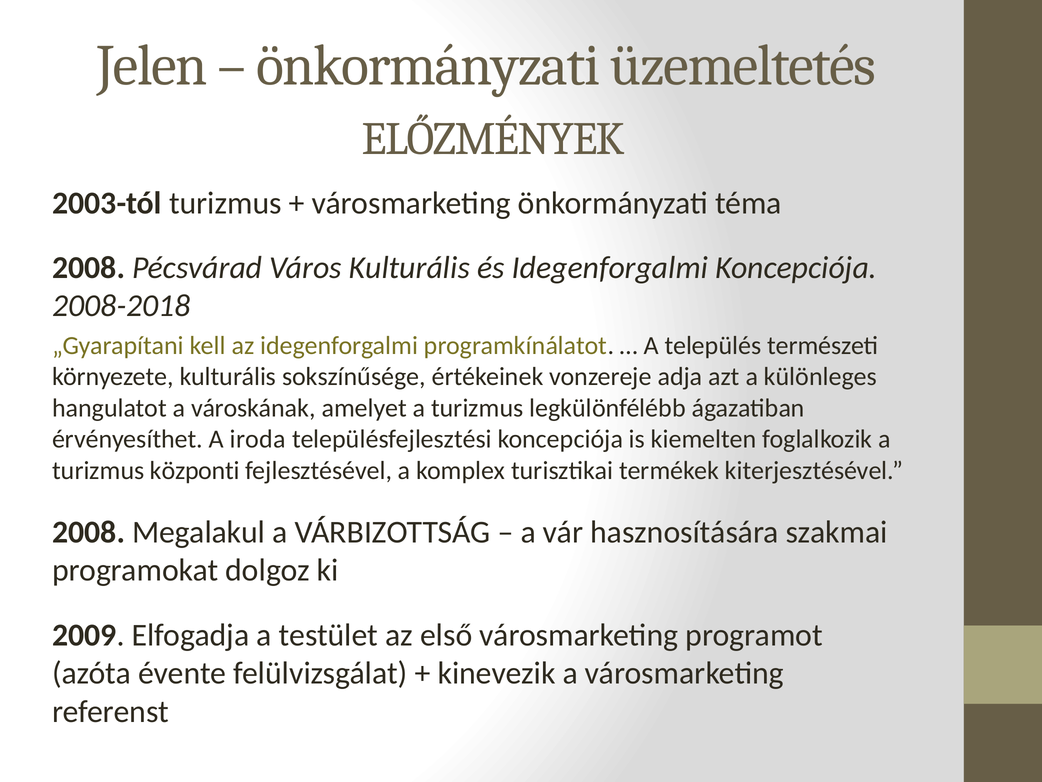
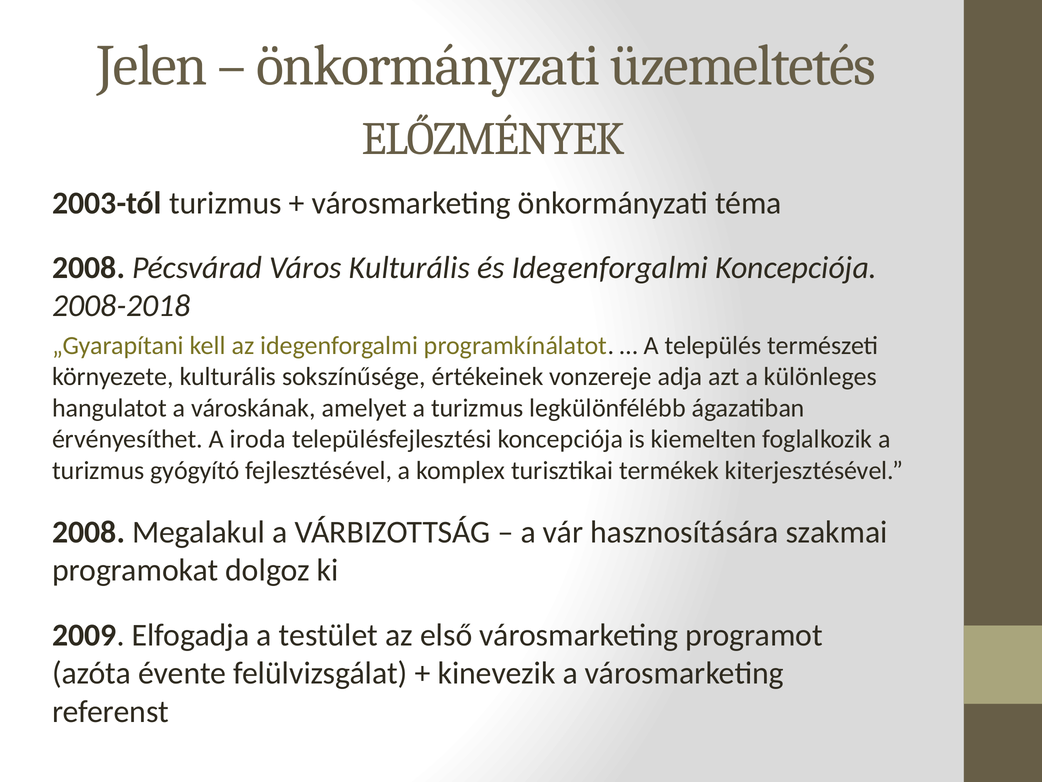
központi: központi -> gyógyító (195, 470)
